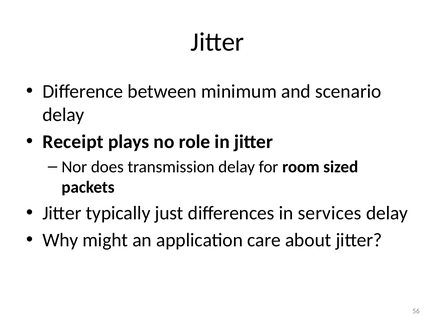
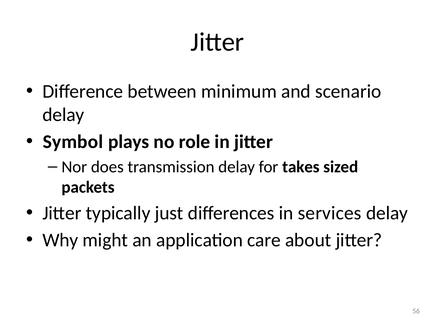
Receipt: Receipt -> Symbol (73, 142)
room: room -> takes (301, 167)
